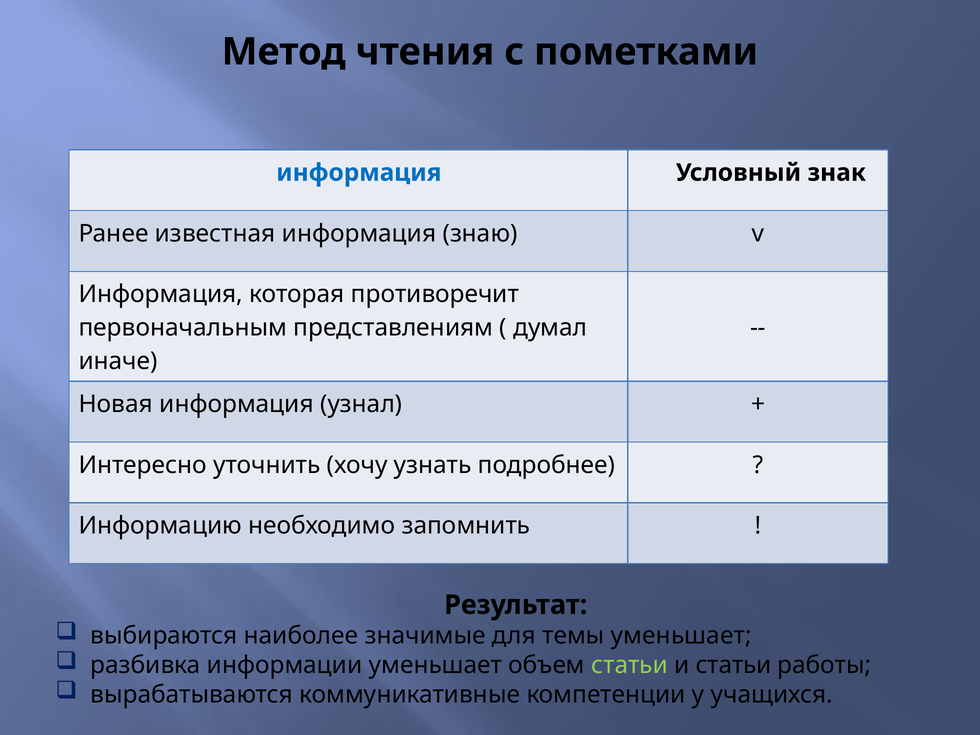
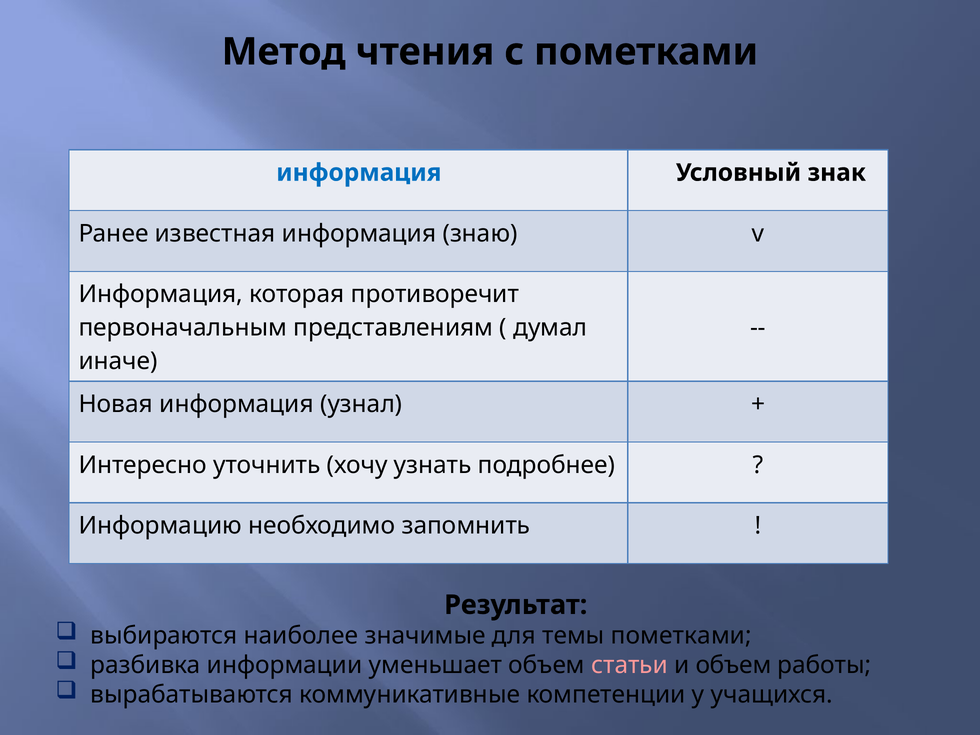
темы уменьшает: уменьшает -> пометками (681, 636)
статьи colour: light green -> pink (630, 665)
и статьи: статьи -> объем (734, 665)
